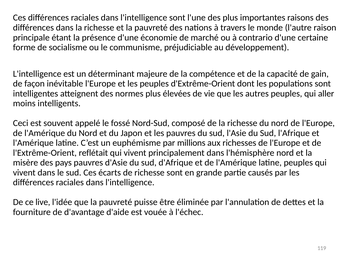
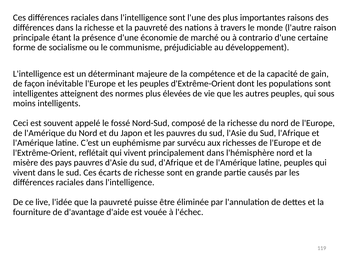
aller: aller -> sous (326, 94)
millions: millions -> survécu (191, 143)
